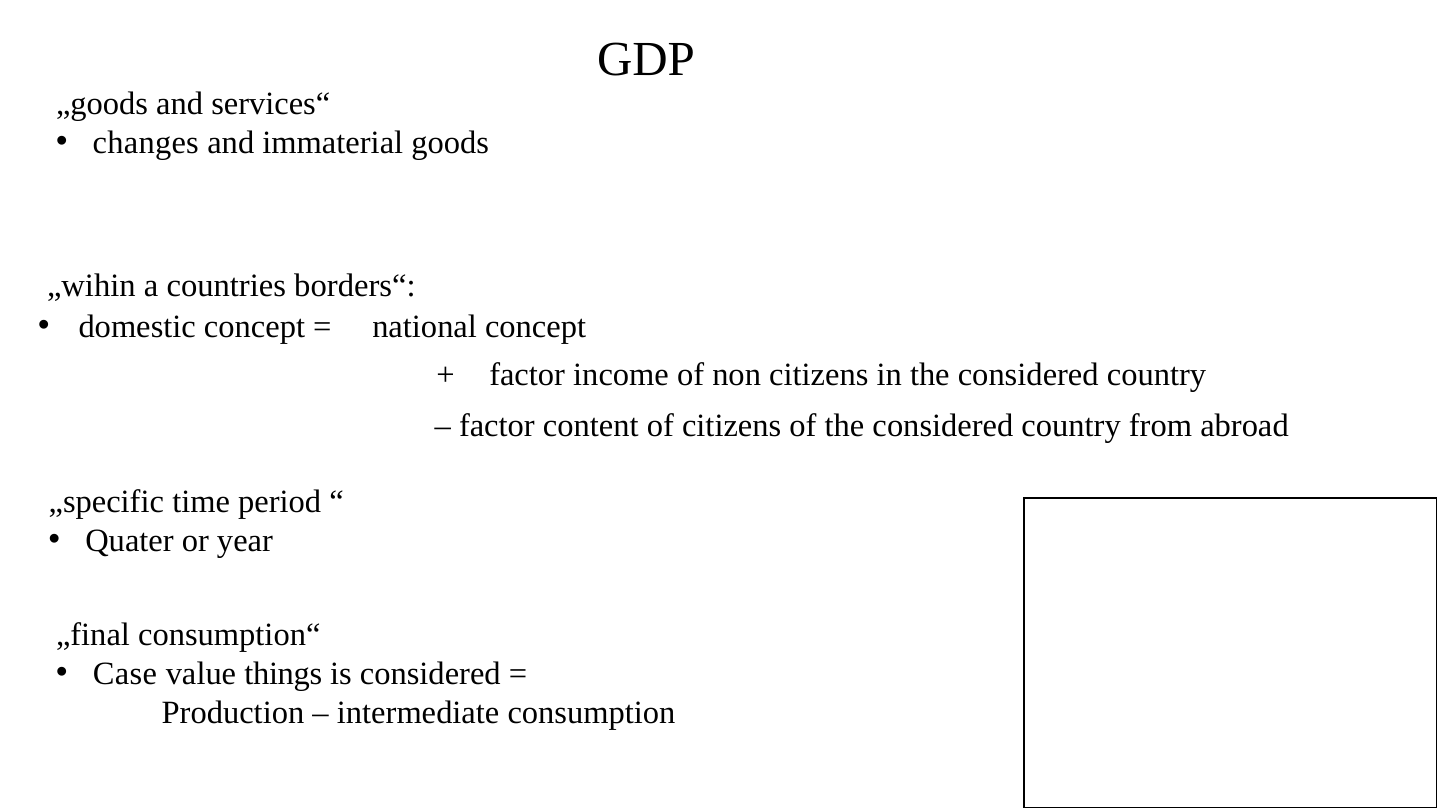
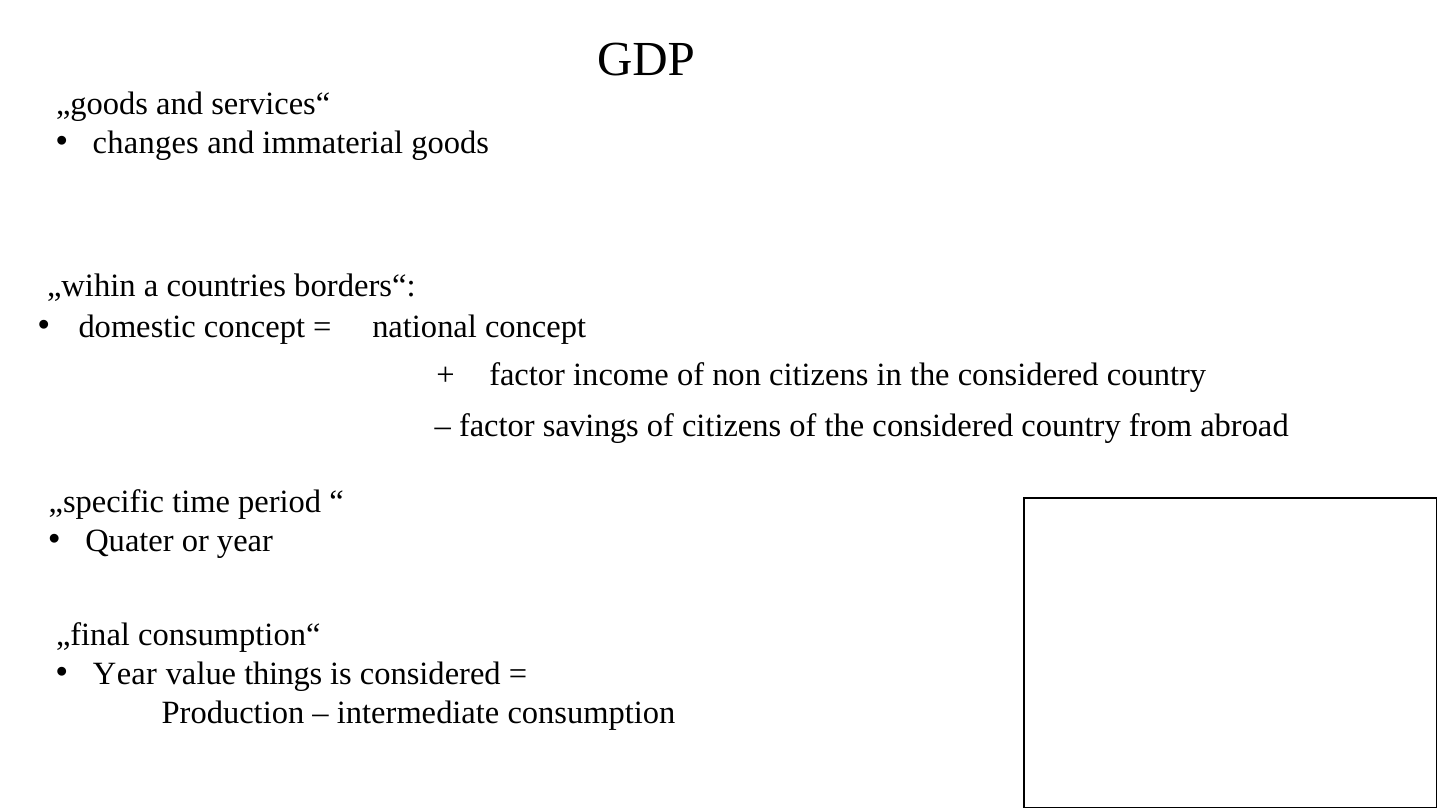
content: content -> savings (591, 426)
Case: Case -> Year (125, 674)
